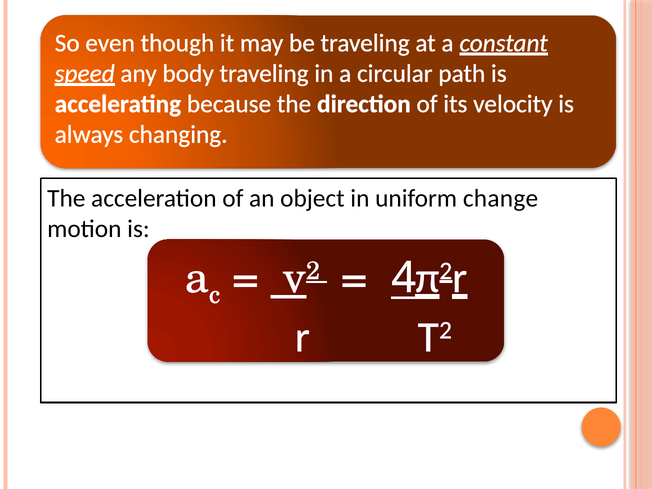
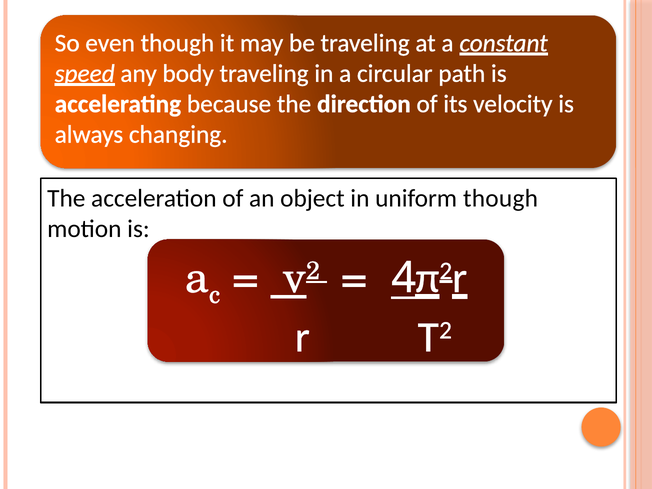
uniform change: change -> though (501, 199)
